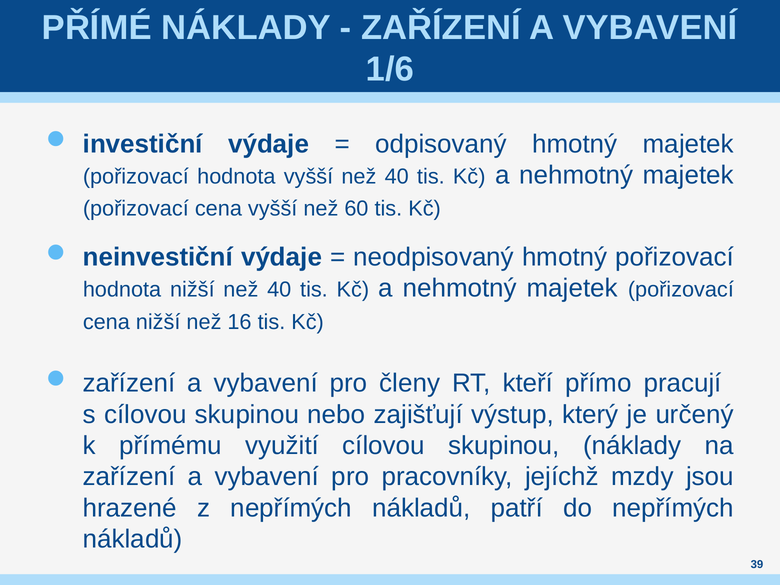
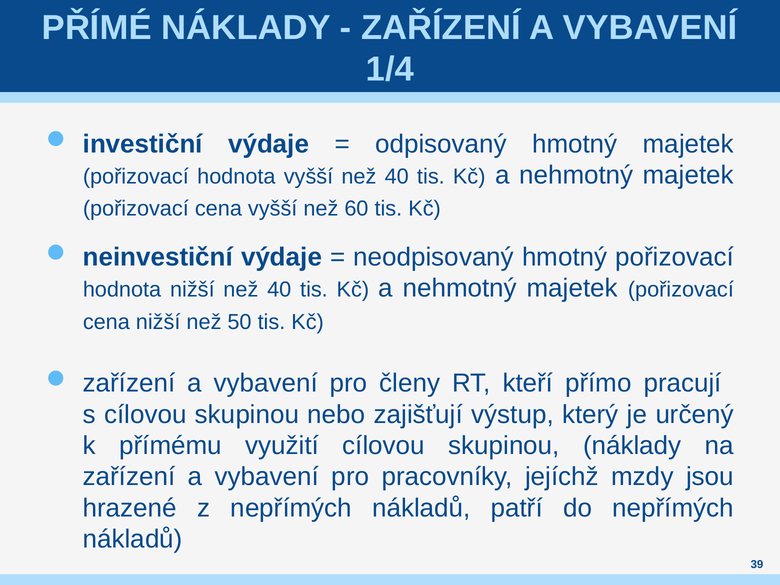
1/6: 1/6 -> 1/4 (390, 69)
16: 16 -> 50 (239, 322)
